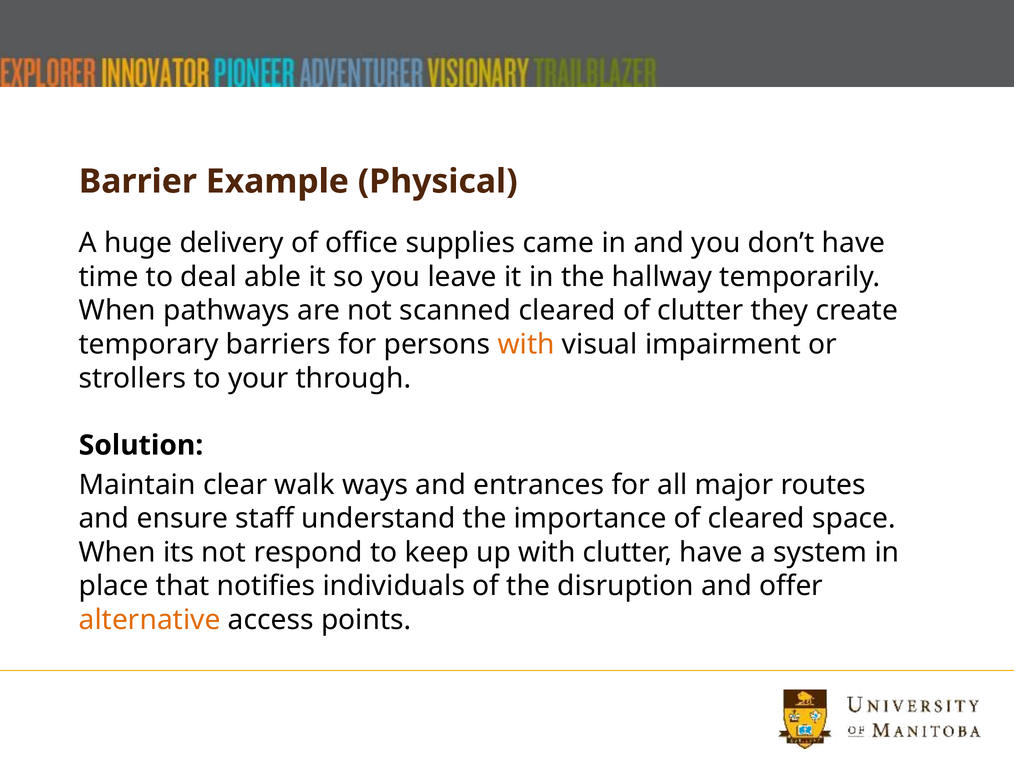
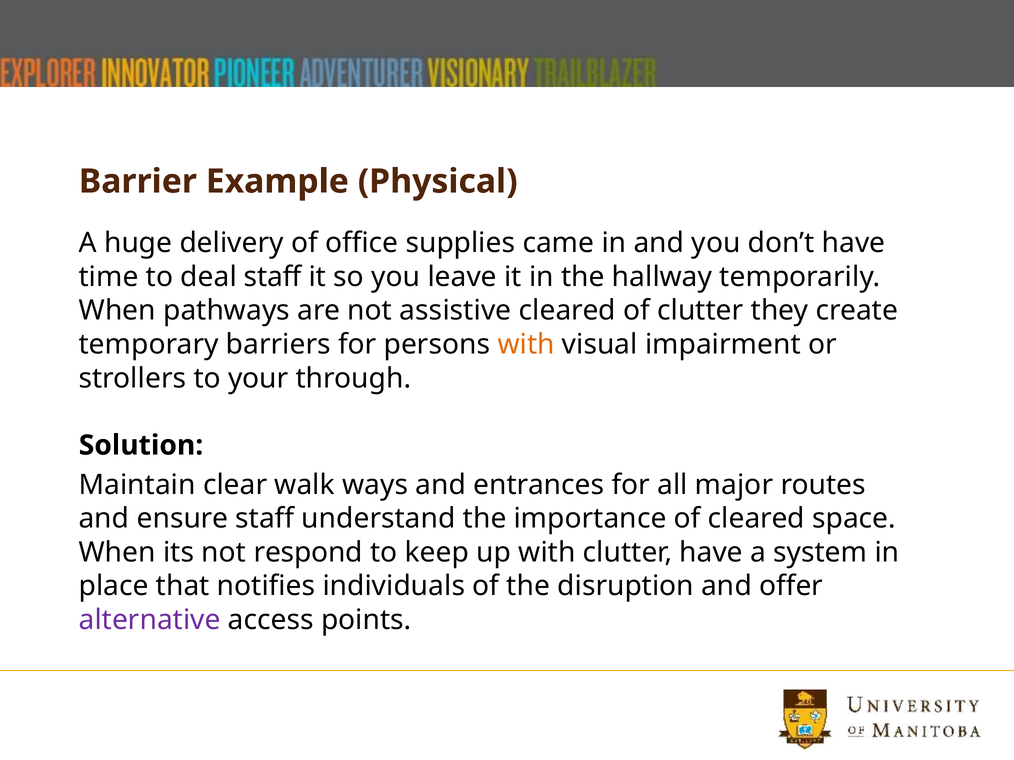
deal able: able -> staff (273, 277)
scanned: scanned -> assistive (455, 311)
alternative colour: orange -> purple (150, 620)
